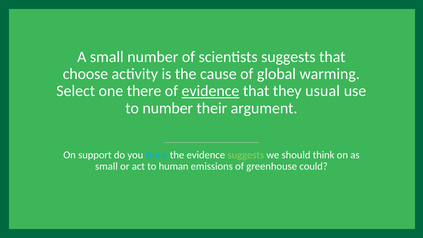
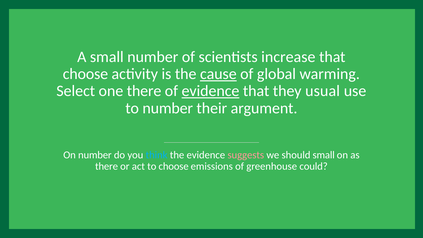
scientists suggests: suggests -> increase (288, 57)
cause underline: none -> present (218, 74)
On support: support -> number (95, 155)
suggests colour: light green -> pink (246, 155)
should think: think -> small (324, 155)
small: small -> there (107, 166)
to human: human -> choose (174, 166)
